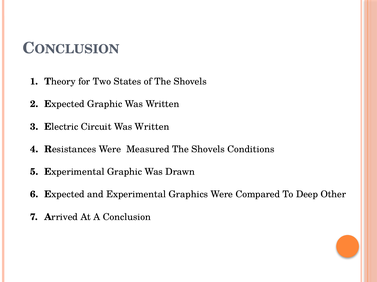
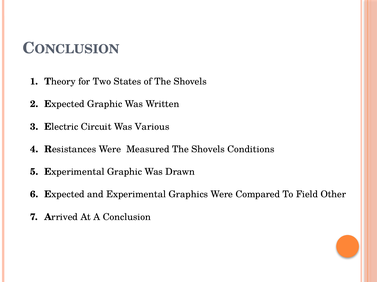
Circuit Was Written: Written -> Various (152, 127)
Deep: Deep -> Field (307, 195)
